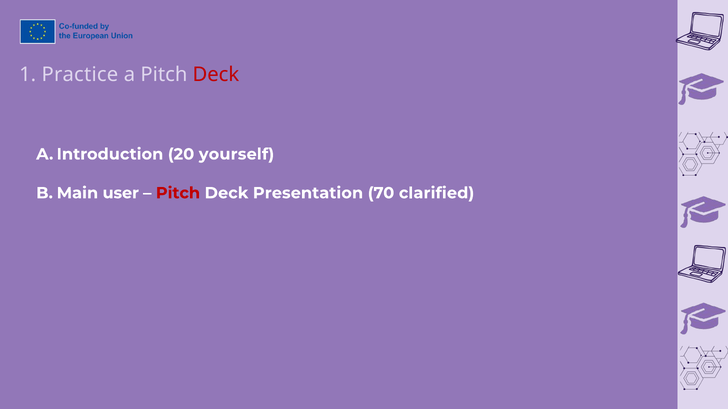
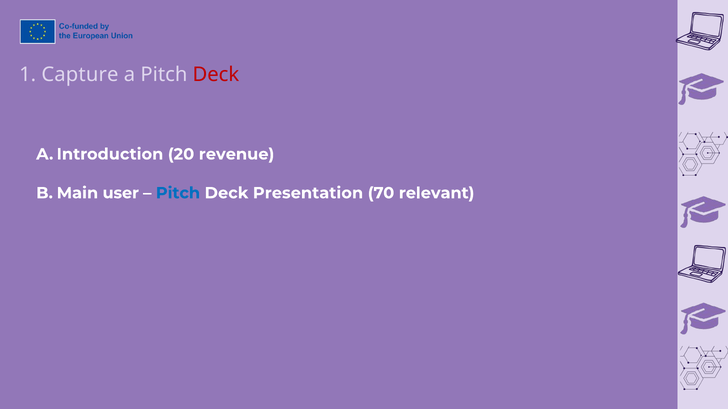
Practice: Practice -> Capture (80, 75)
yourself: yourself -> revenue (237, 154)
Pitch colour: red -> blue (178, 193)
clarified: clarified -> relevant (437, 193)
